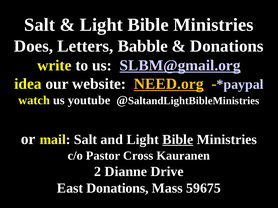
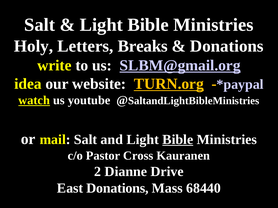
Does: Does -> Holy (34, 46)
Babble: Babble -> Breaks (143, 46)
NEED.org: NEED.org -> TURN.org (169, 84)
watch underline: none -> present (34, 100)
59675: 59675 -> 68440 (204, 189)
